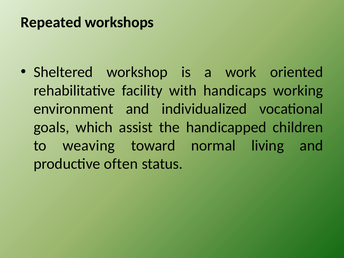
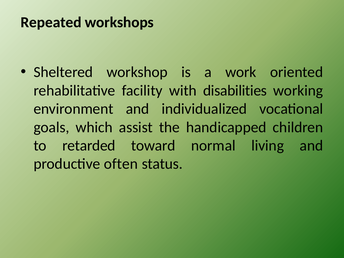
handicaps: handicaps -> disabilities (235, 91)
weaving: weaving -> retarded (89, 146)
